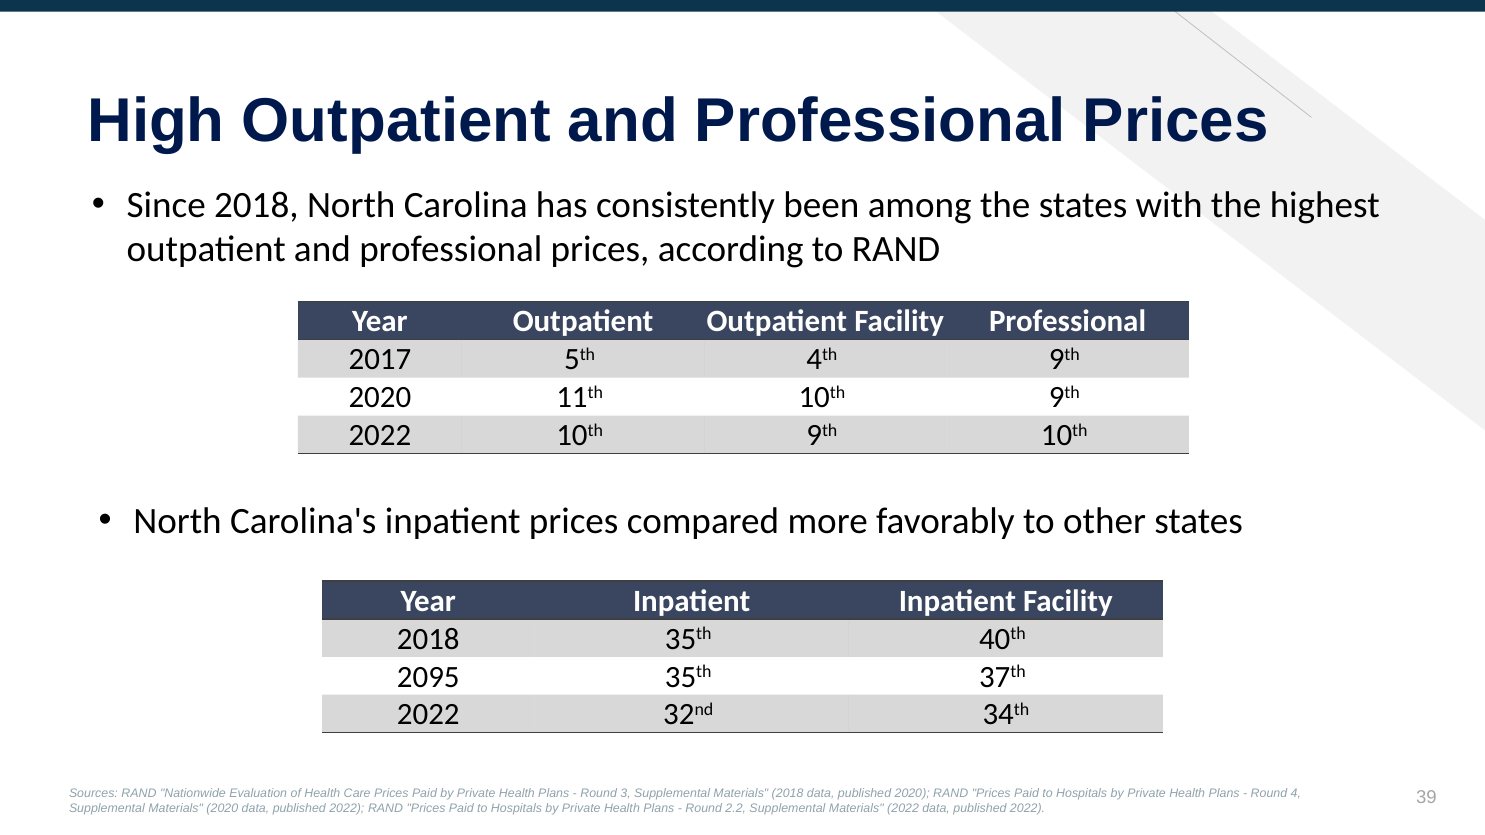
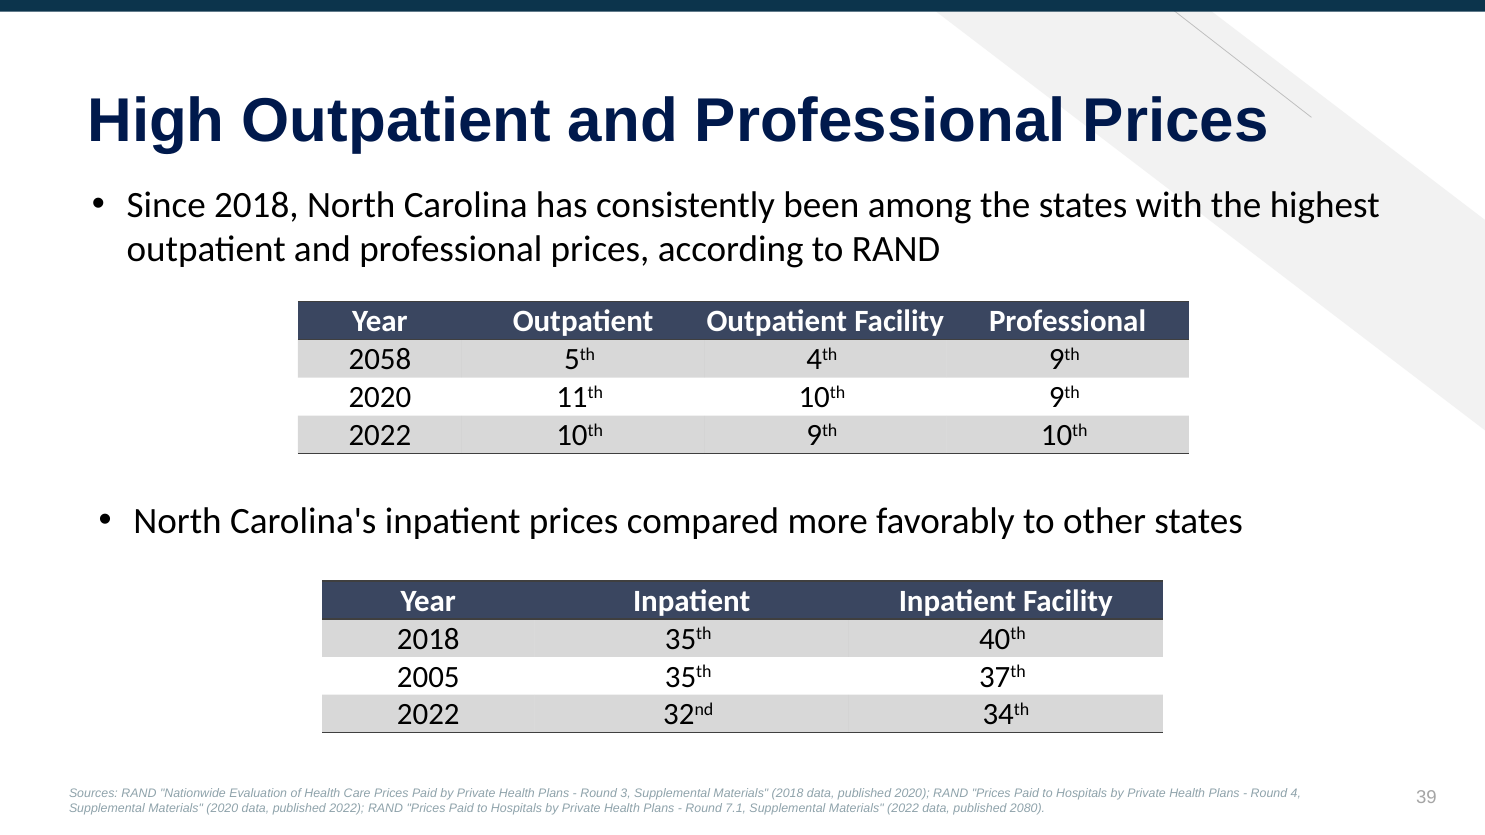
2017: 2017 -> 2058 (380, 360)
2095: 2095 -> 2005 (428, 677)
2.2: 2.2 -> 7.1 (736, 809)
2022 data published 2022: 2022 -> 2080 (1028, 809)
